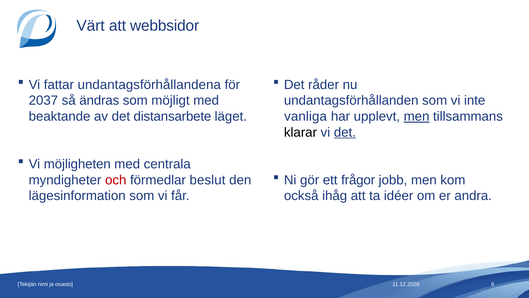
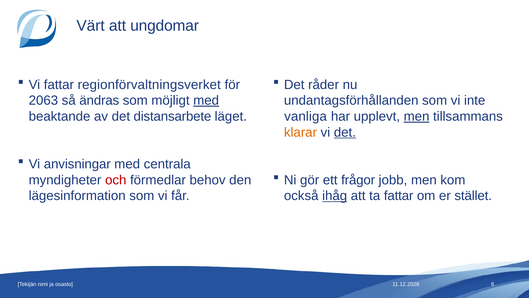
webbsidor: webbsidor -> ungdomar (165, 26)
undantagsförhållandena: undantagsförhållandena -> regionförvaltningsverket (149, 85)
2037: 2037 -> 2063 (43, 100)
med underline: none -> present (206, 100)
klarar colour: black -> orange (300, 132)
möjligheten: möjligheten -> anvisningar (77, 164)
beslut: beslut -> behov (208, 180)
ihåg underline: none -> present (335, 196)
ta idéer: idéer -> fattar (399, 196)
andra: andra -> stället (473, 196)
